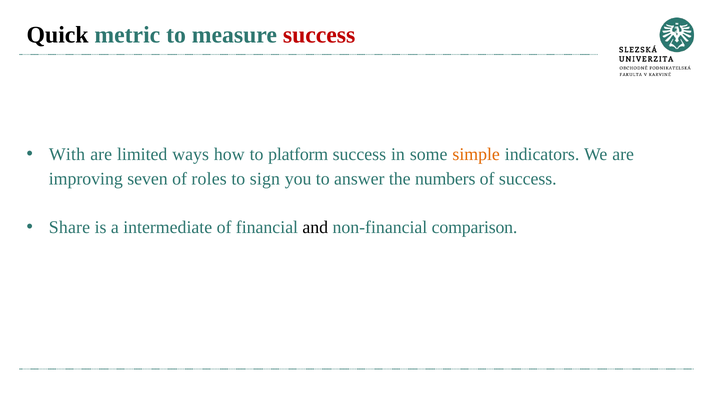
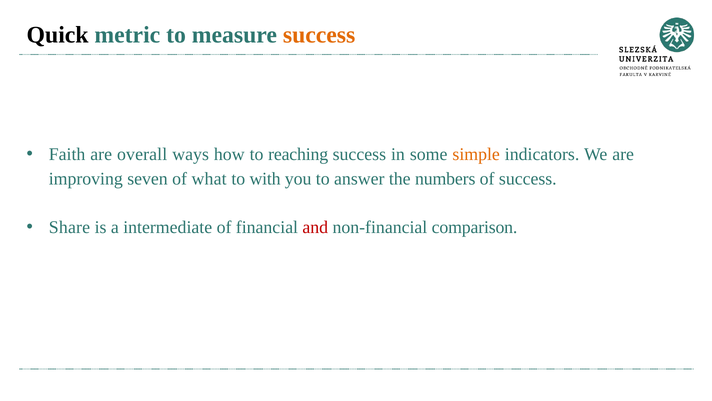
success colour: red -> orange (319, 35)
With: With -> Faith (67, 154)
limited: limited -> overall (142, 154)
platform: platform -> reaching (298, 154)
roles: roles -> what (209, 179)
sign: sign -> with (265, 179)
and colour: black -> red (315, 227)
